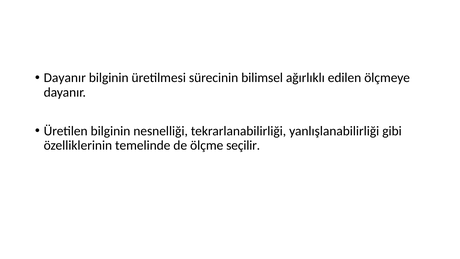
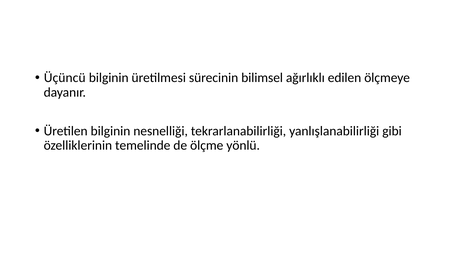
Dayanır: Dayanır -> Üçüncü (65, 78)
seçilir: seçilir -> yönlü (243, 145)
